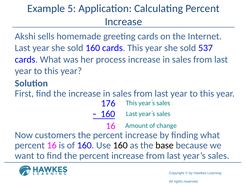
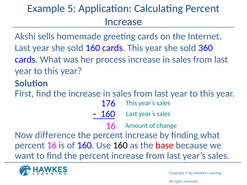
537: 537 -> 360 (206, 48)
customers: customers -> difference (55, 135)
base colour: black -> red (165, 146)
